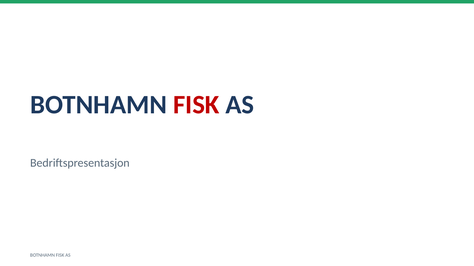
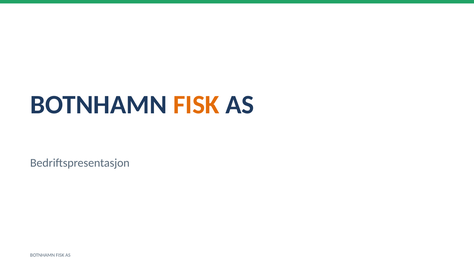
FISK colour: red -> orange (196, 105)
